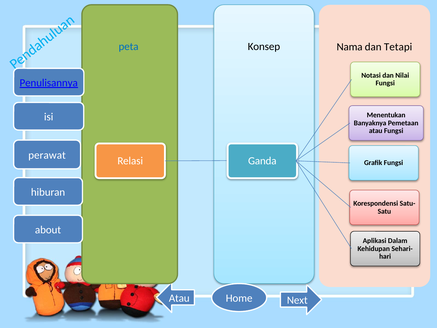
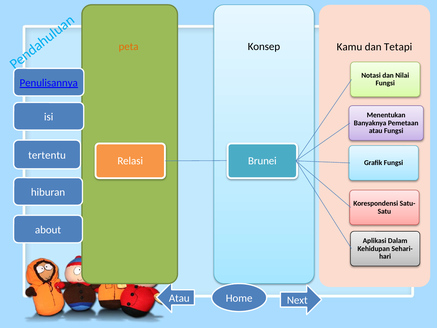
peta colour: blue -> orange (129, 46)
Nama: Nama -> Kamu (349, 47)
perawat: perawat -> tertentu (47, 155)
Ganda: Ganda -> Brunei (262, 161)
